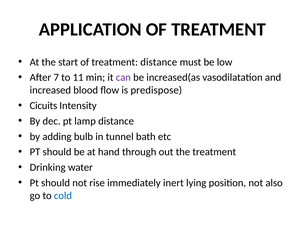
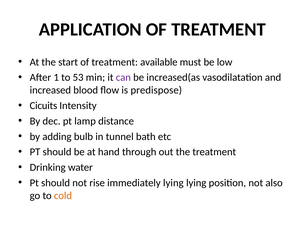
treatment distance: distance -> available (159, 62)
7: 7 -> 1 (56, 77)
11: 11 -> 53 (78, 77)
immediately inert: inert -> lying (173, 183)
cold colour: blue -> orange (63, 195)
